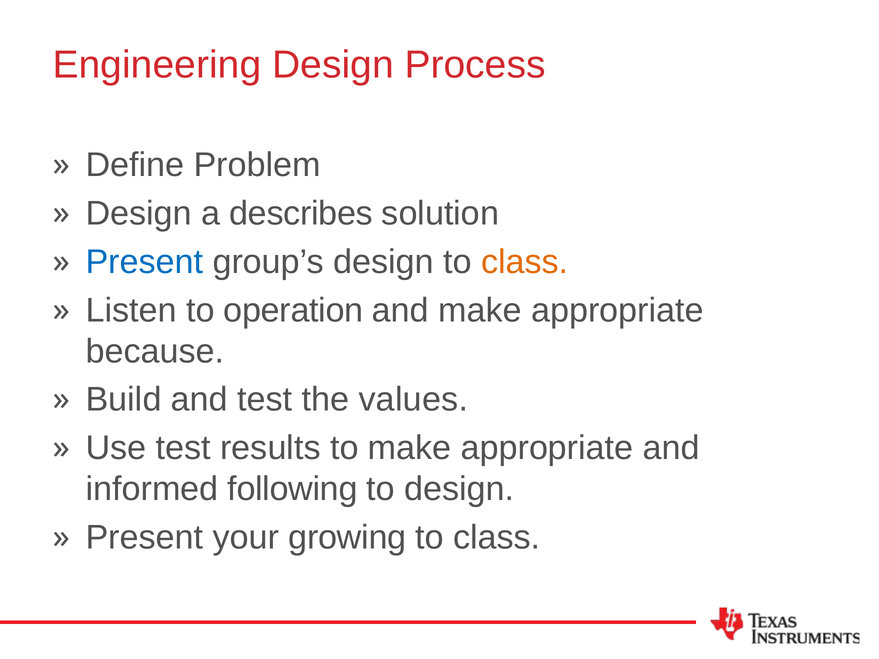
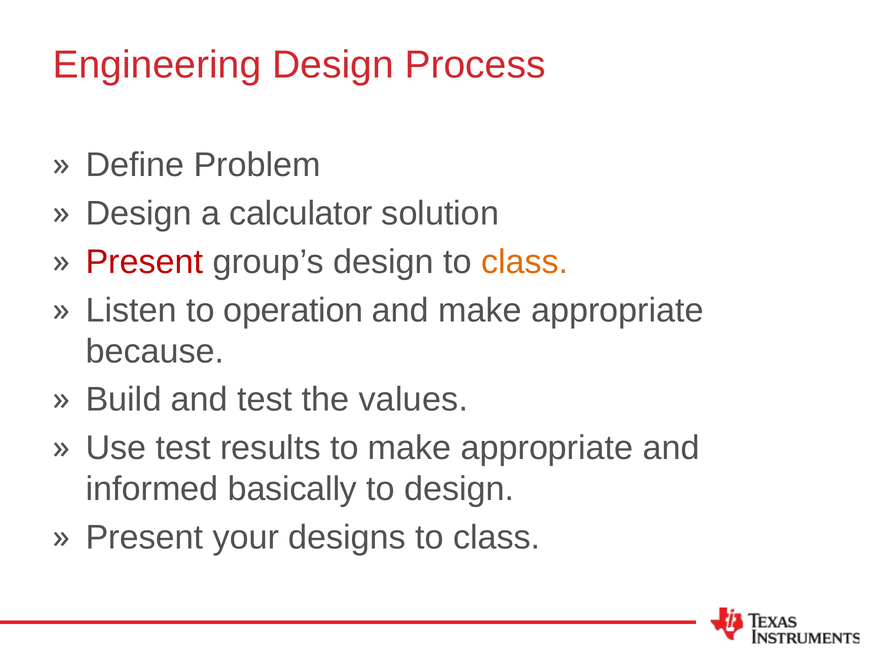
describes: describes -> calculator (301, 214)
Present colour: blue -> red (144, 262)
following: following -> basically (292, 489)
growing: growing -> designs (347, 538)
